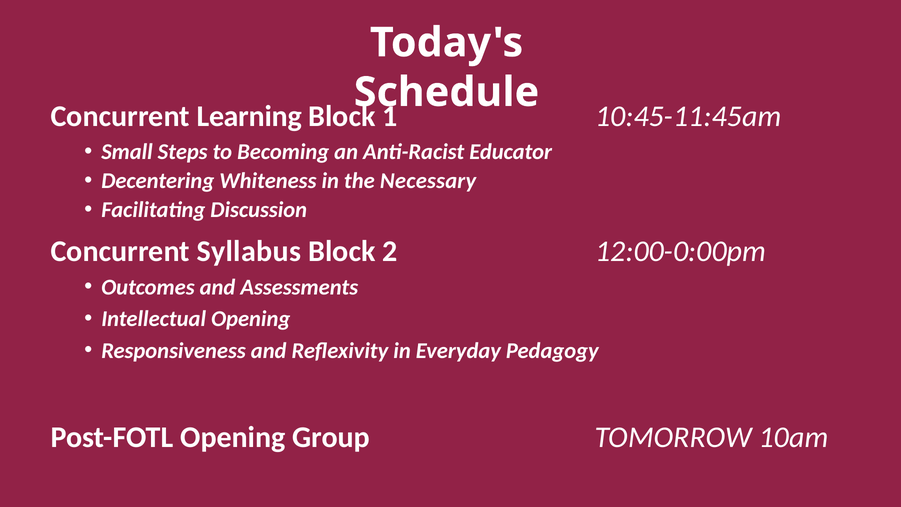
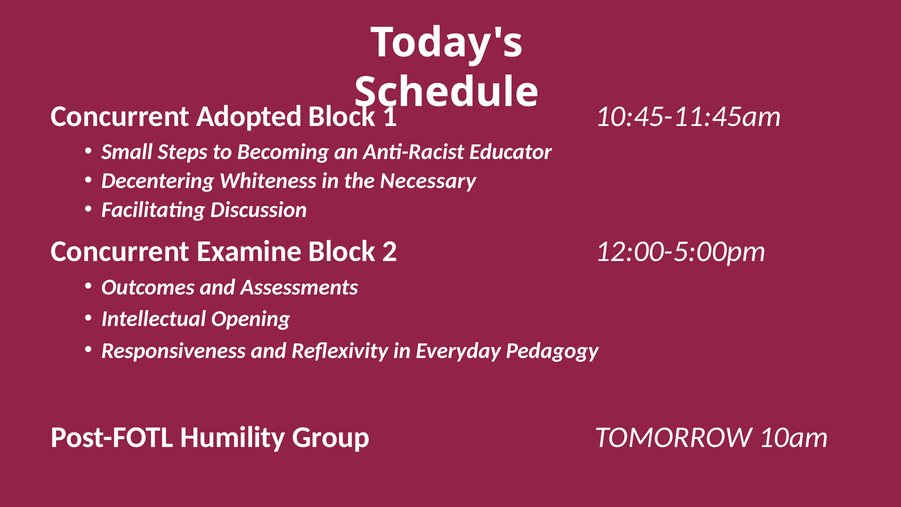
Learning: Learning -> Adopted (249, 116)
Syllabus: Syllabus -> Examine (249, 251)
12:00-0:00pm: 12:00-0:00pm -> 12:00-5:00pm (681, 251)
Post-FOTL Opening: Opening -> Humility (233, 437)
